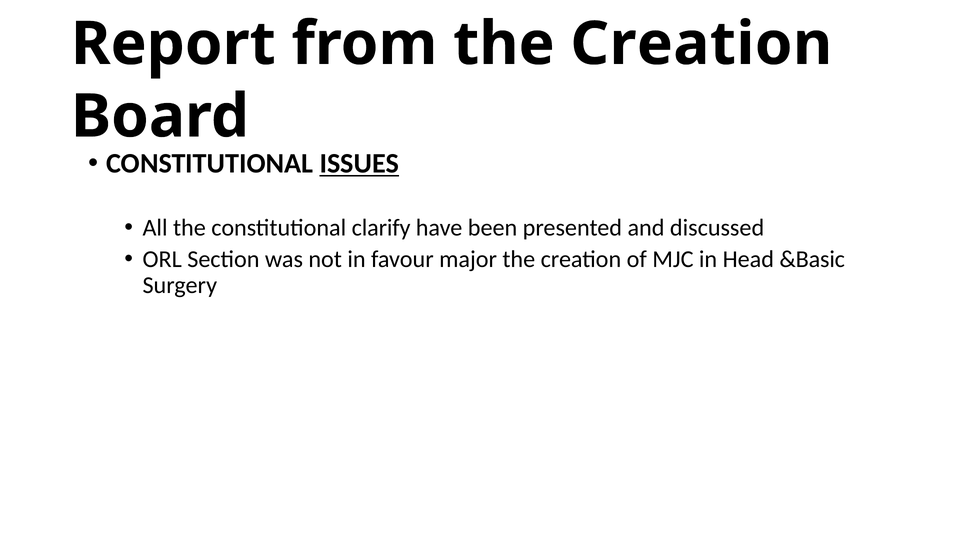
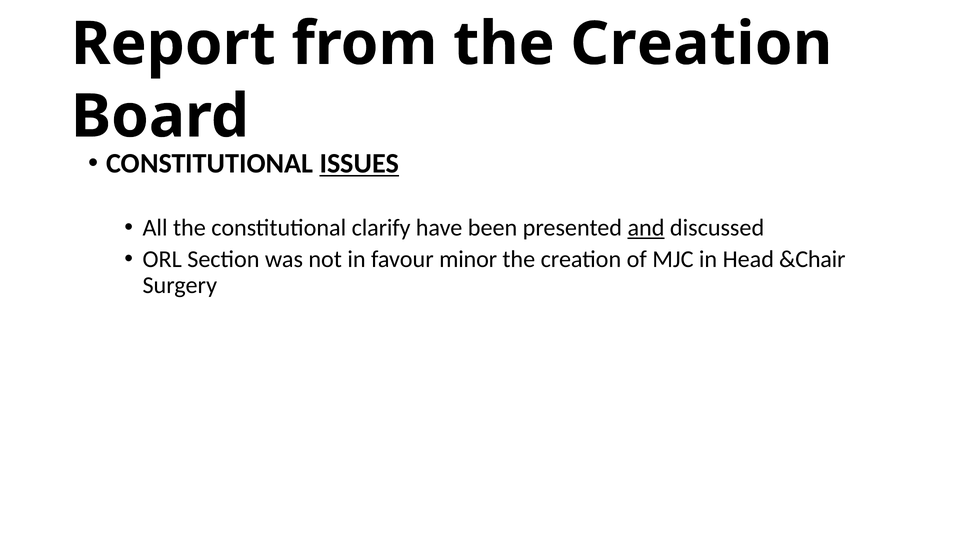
and underline: none -> present (646, 228)
major: major -> minor (468, 259)
&Basic: &Basic -> &Chair (812, 259)
